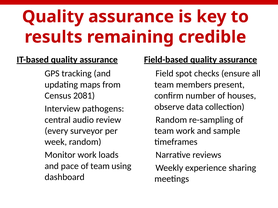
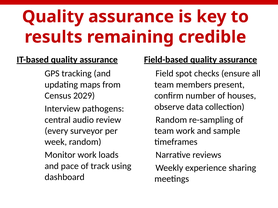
2081: 2081 -> 2029 (84, 96)
pace of team: team -> track (100, 166)
